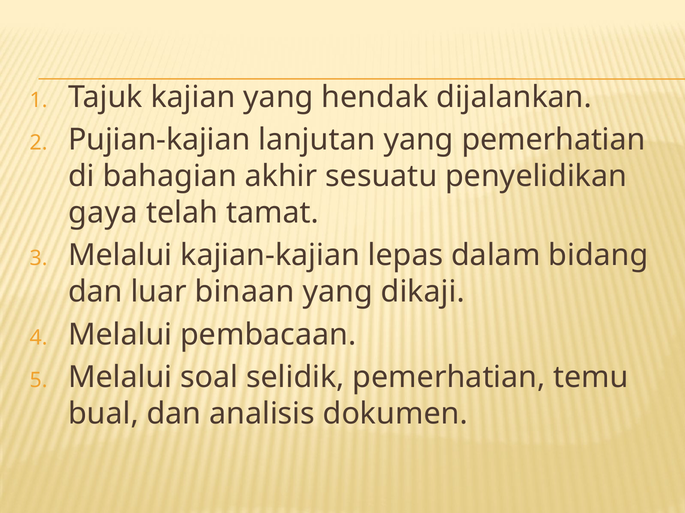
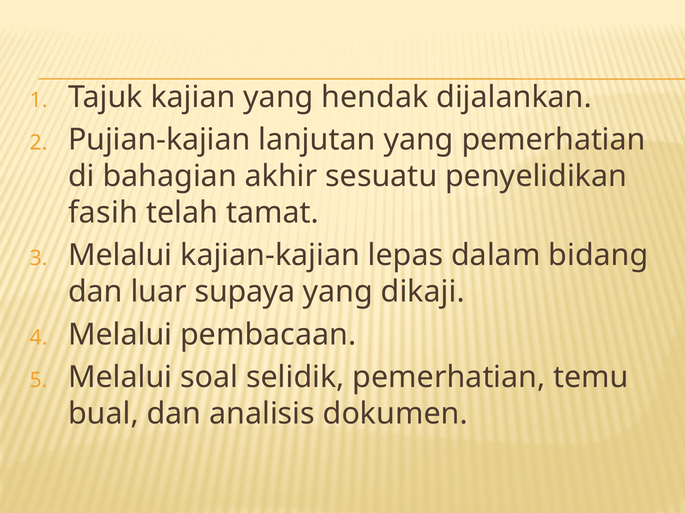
gaya: gaya -> fasih (103, 213)
binaan: binaan -> supaya (245, 292)
